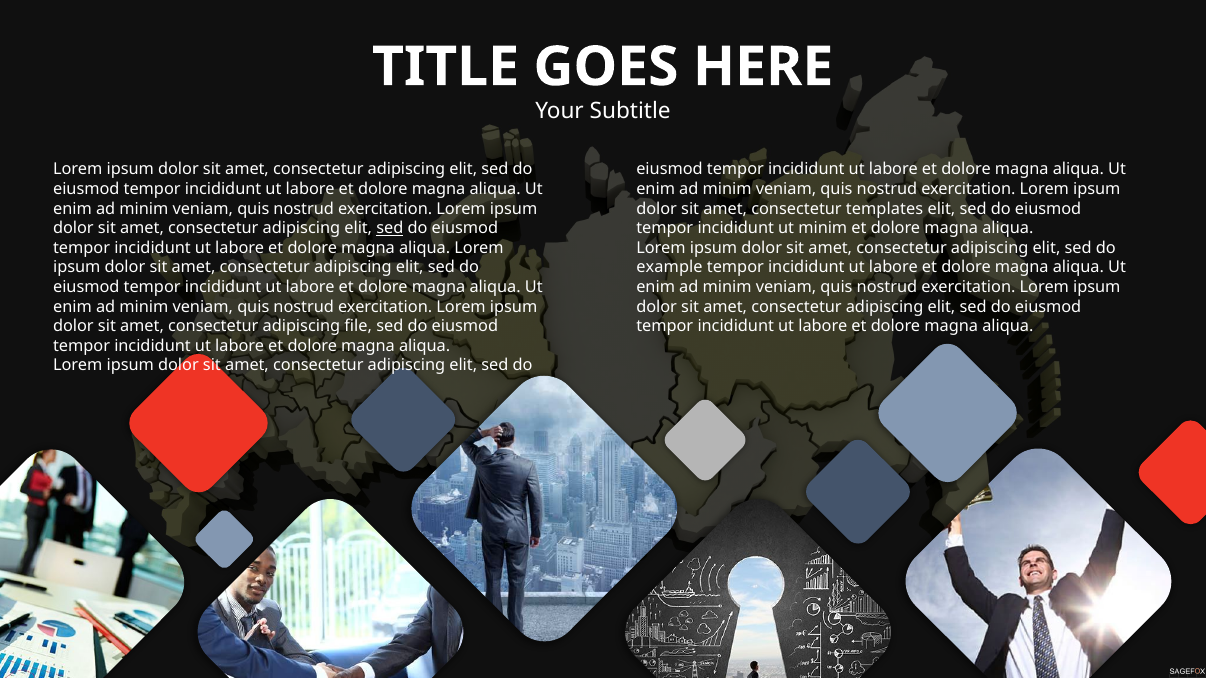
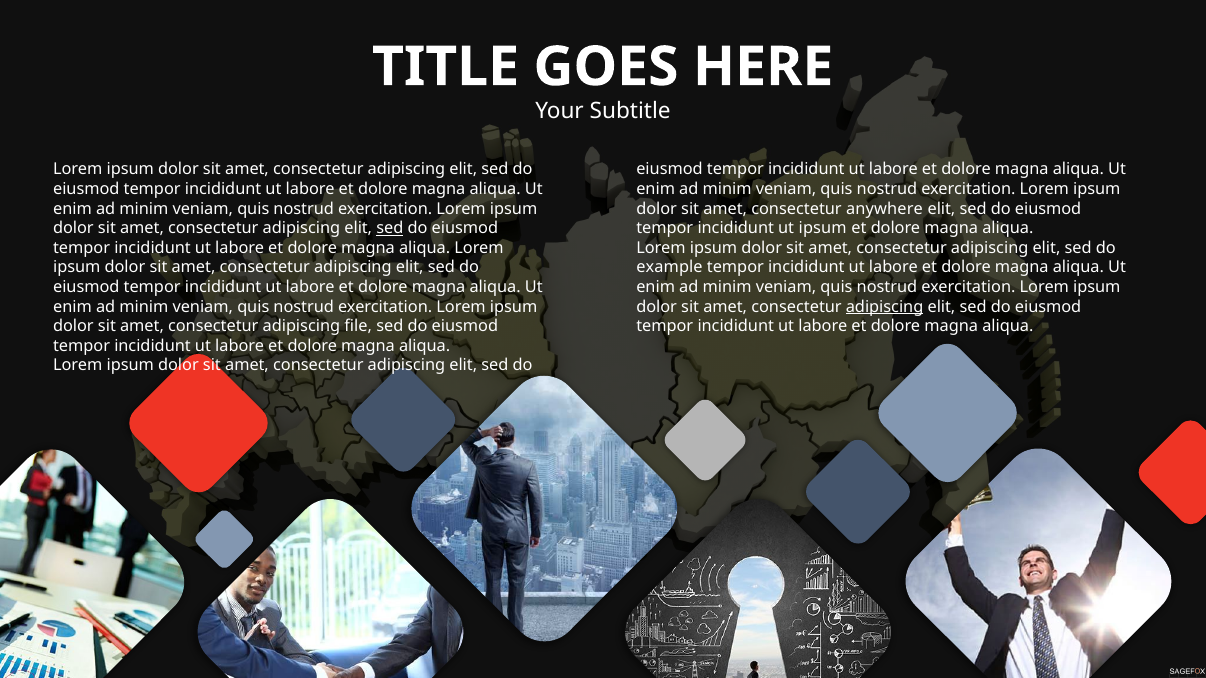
templates: templates -> anywhere (884, 209)
ut minim: minim -> ipsum (823, 228)
adipiscing underline: none -> present (885, 307)
